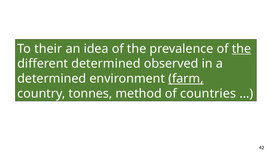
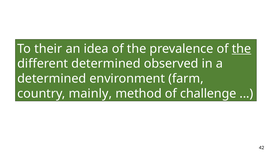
farm underline: present -> none (186, 79)
tonnes: tonnes -> mainly (90, 94)
countries: countries -> challenge (208, 94)
